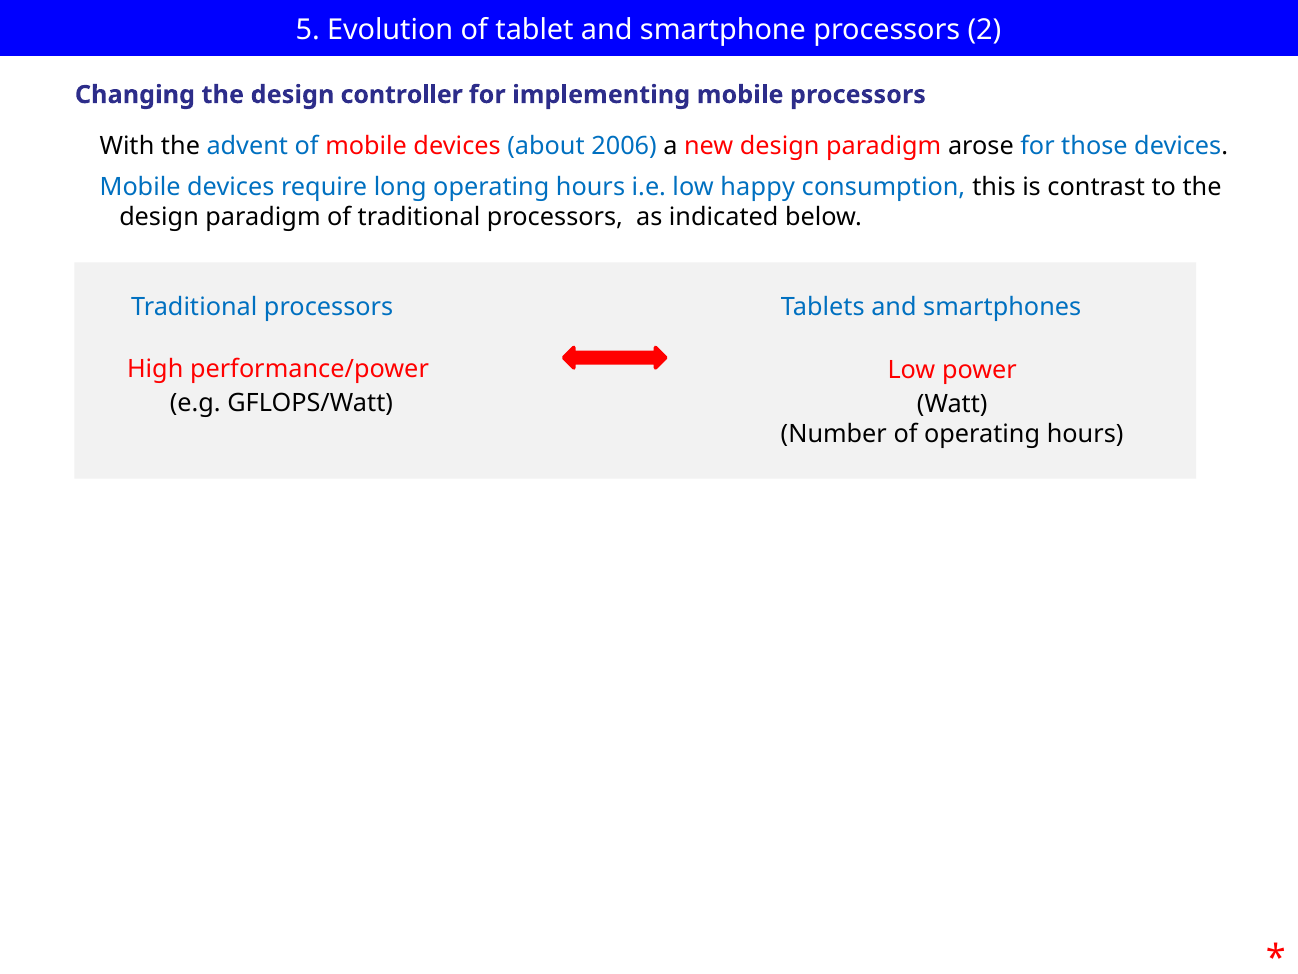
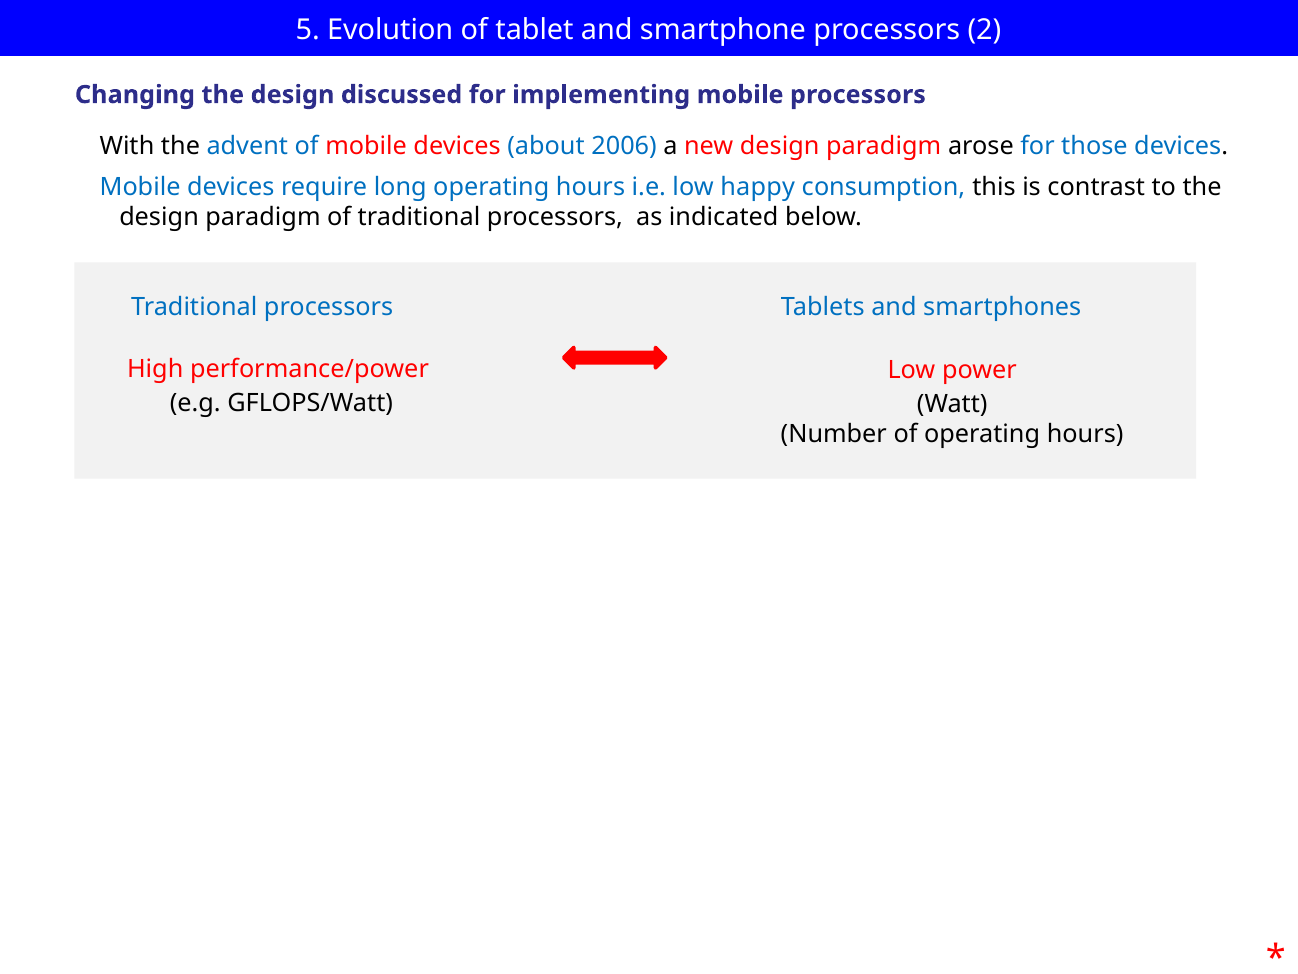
controller: controller -> discussed (402, 95)
